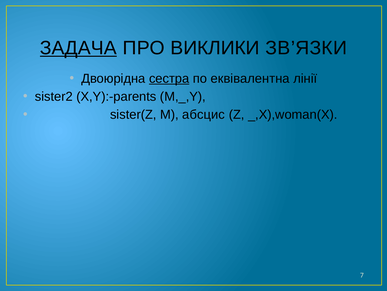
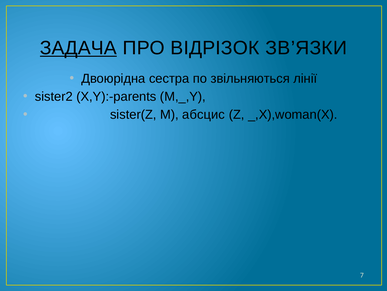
ВИКЛИКИ: ВИКЛИКИ -> ВІДРІЗОК (215, 48)
сестра underline: present -> none (169, 78)
еквівалентна: еквівалентна -> звільняються (250, 78)
